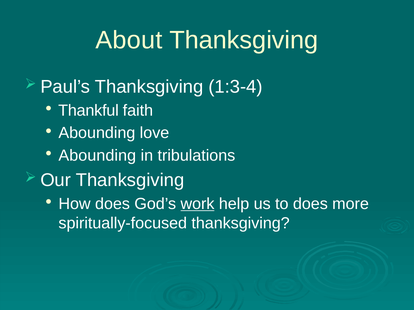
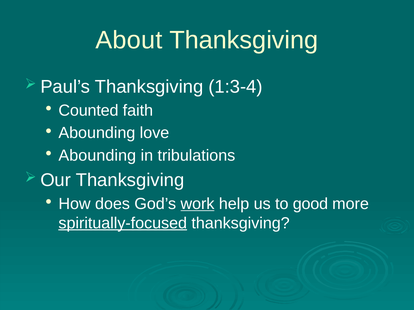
Thankful: Thankful -> Counted (88, 111)
to does: does -> good (310, 204)
spiritually-focused underline: none -> present (123, 223)
